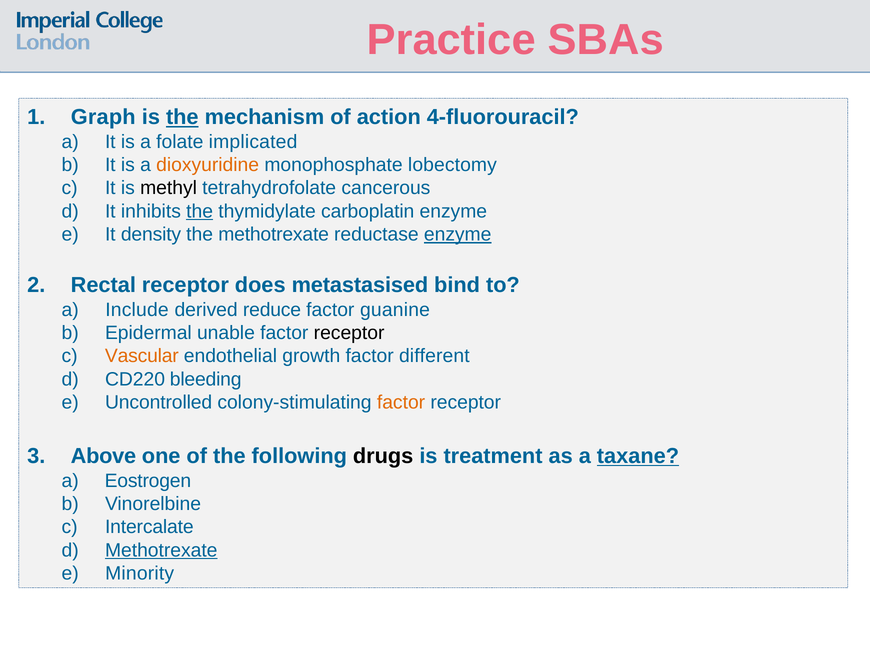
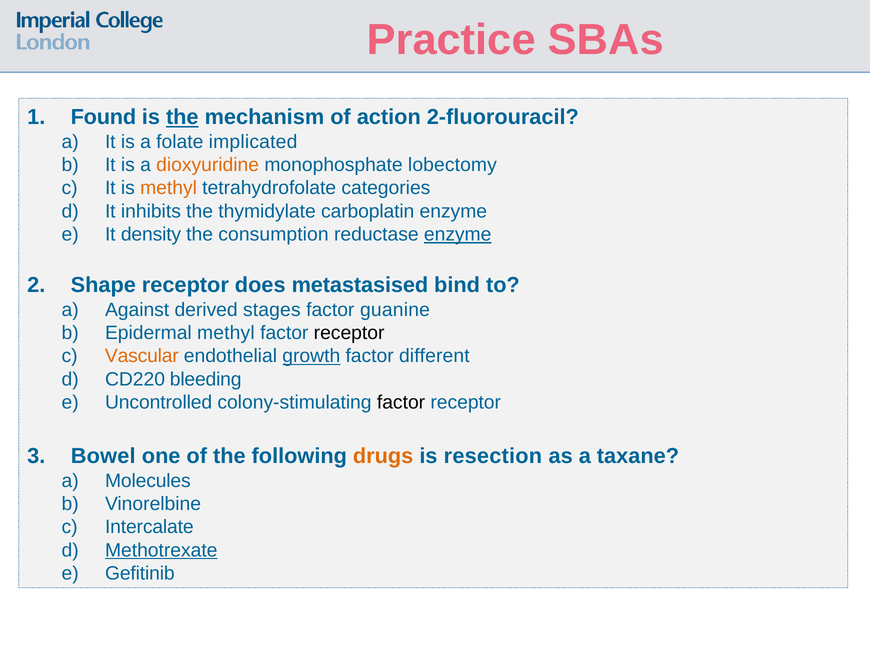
Graph: Graph -> Found (103, 117)
4-fluorouracil: 4-fluorouracil -> 2-fluorouracil (503, 117)
methyl colour: black -> orange (169, 188)
cancerous: cancerous -> categories (386, 188)
the underline: present -> none (200, 211)
the methotrexate: methotrexate -> consumption (273, 235)
Rectal: Rectal -> Shape (103, 286)
Include: Include -> Against (137, 310)
reduce: reduce -> stages (272, 310)
Epidermal unable: unable -> methyl (226, 333)
growth underline: none -> present (311, 356)
factor colour: orange -> black (401, 403)
Above: Above -> Bowel (103, 457)
drugs colour: black -> orange (383, 457)
treatment: treatment -> resection (493, 457)
taxane underline: present -> none (638, 457)
Eostrogen: Eostrogen -> Molecules (148, 481)
Minority: Minority -> Gefitinib (140, 574)
